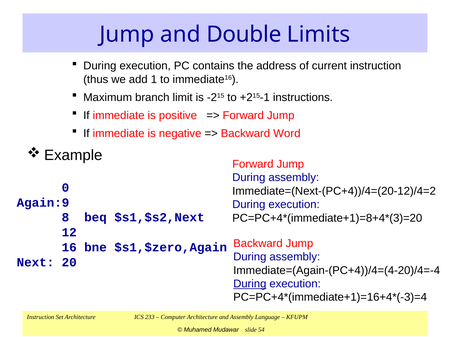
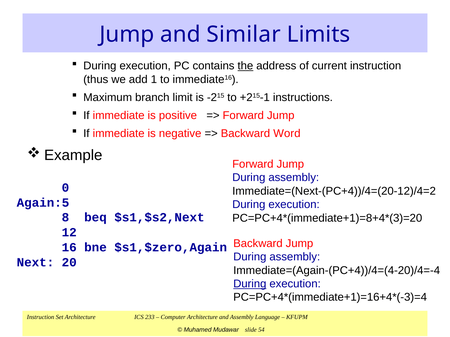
Double: Double -> Similar (244, 35)
the underline: none -> present (245, 66)
Again:9: Again:9 -> Again:5 (43, 203)
